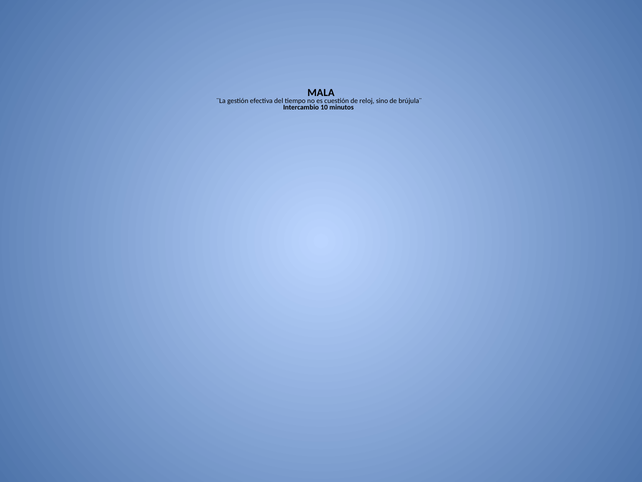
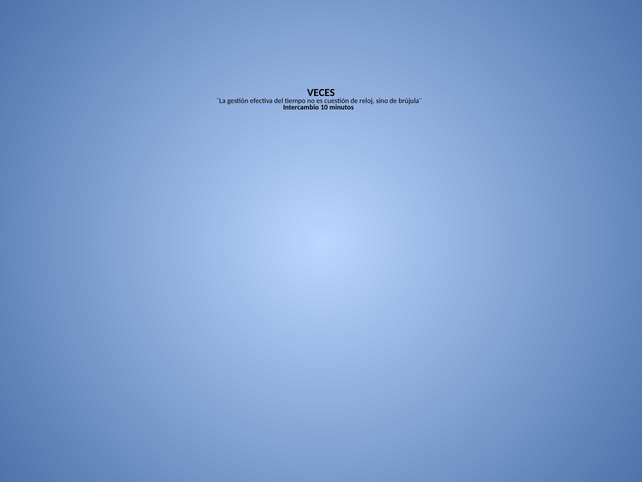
MALA: MALA -> VECES (321, 93)
